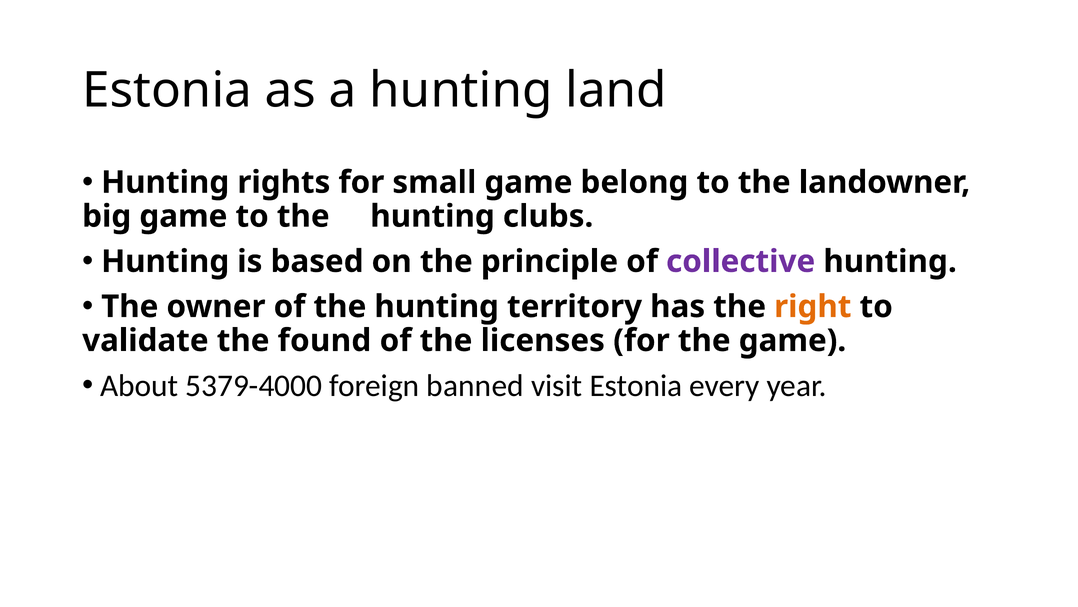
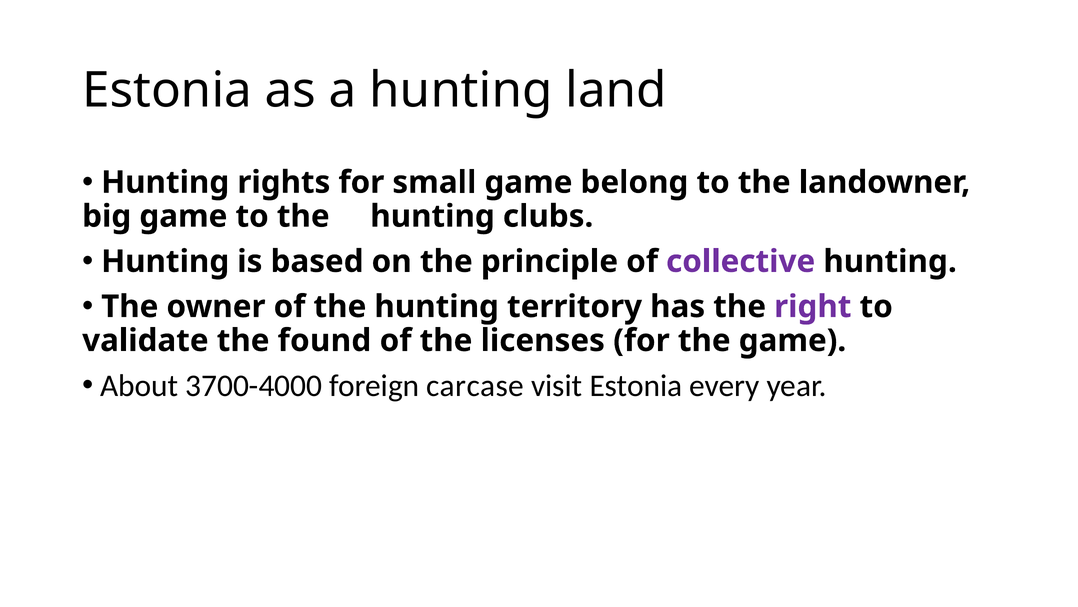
right colour: orange -> purple (813, 306)
5379-4000: 5379-4000 -> 3700-4000 (254, 385)
banned: banned -> carcase (475, 385)
